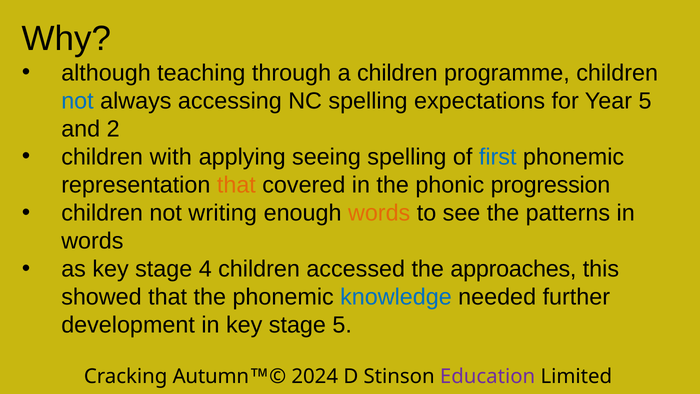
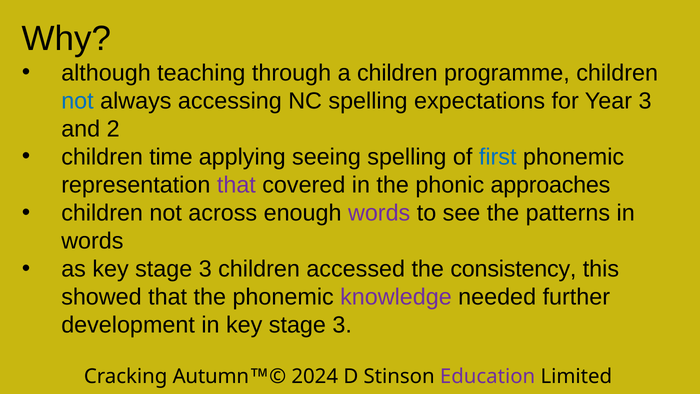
Year 5: 5 -> 3 (645, 101)
with: with -> time (171, 157)
that colour: orange -> purple (236, 185)
progression: progression -> approaches (550, 185)
writing: writing -> across (223, 213)
words colour: orange -> purple (379, 213)
as key stage 4: 4 -> 3 (205, 269)
approaches: approaches -> consistency (513, 269)
knowledge colour: blue -> purple (396, 297)
in key stage 5: 5 -> 3 (342, 325)
